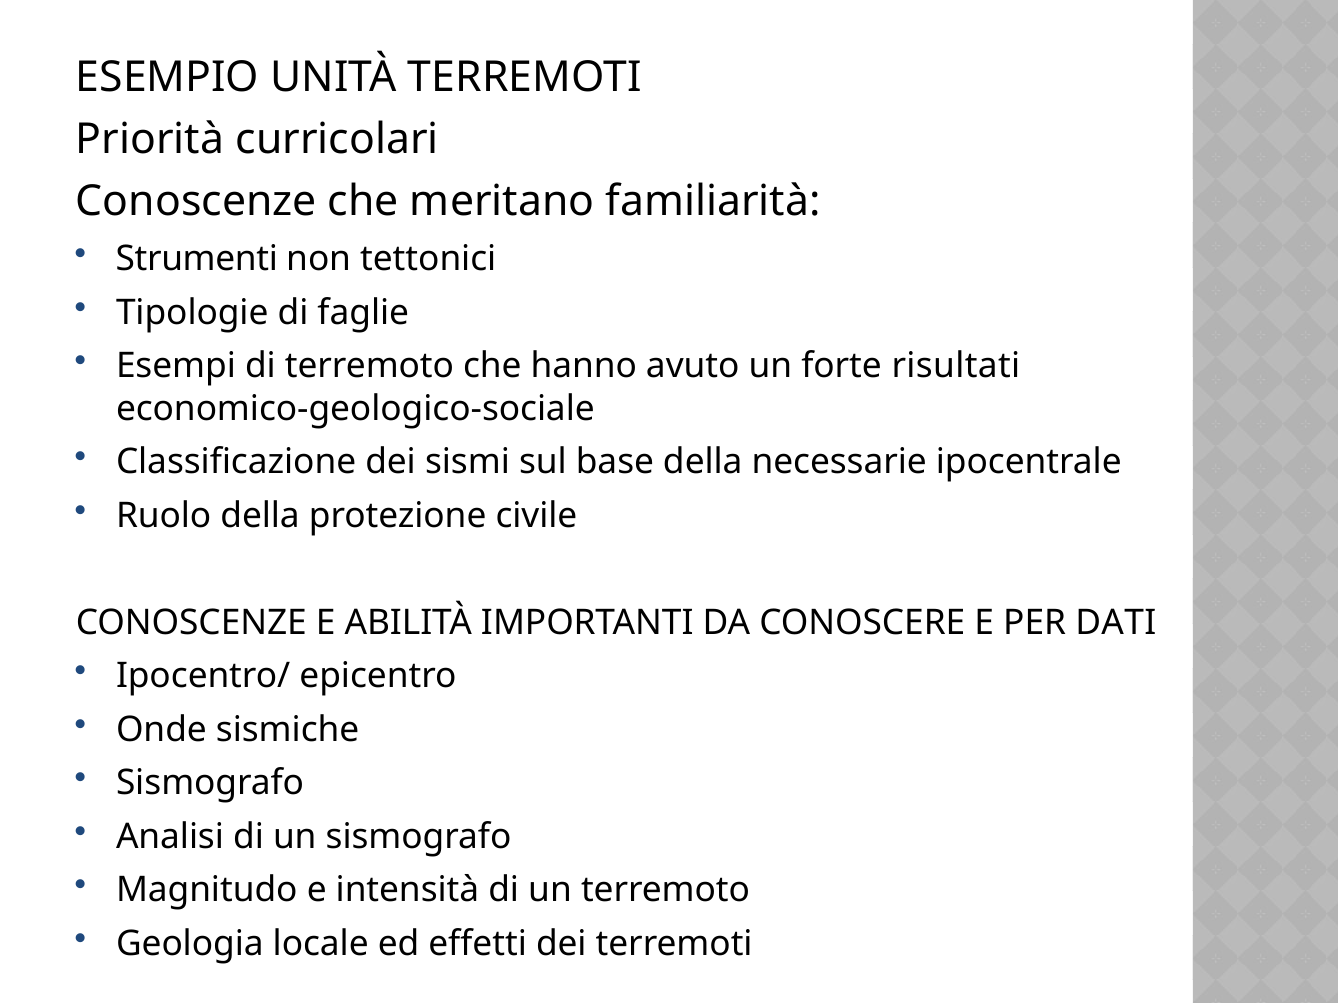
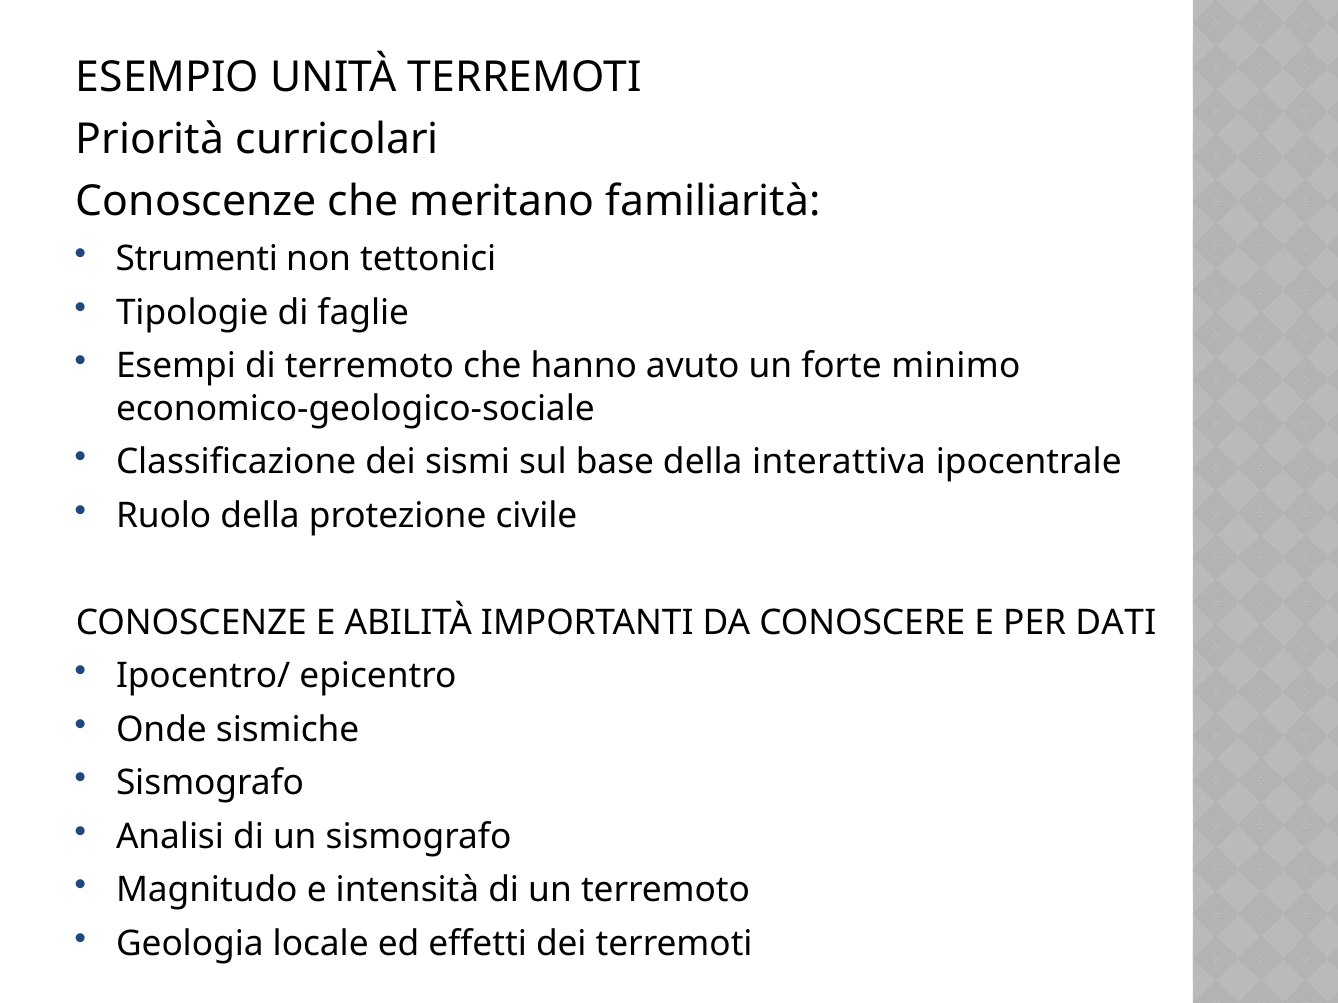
risultati: risultati -> minimo (956, 366)
necessarie: necessarie -> interattiva (839, 462)
